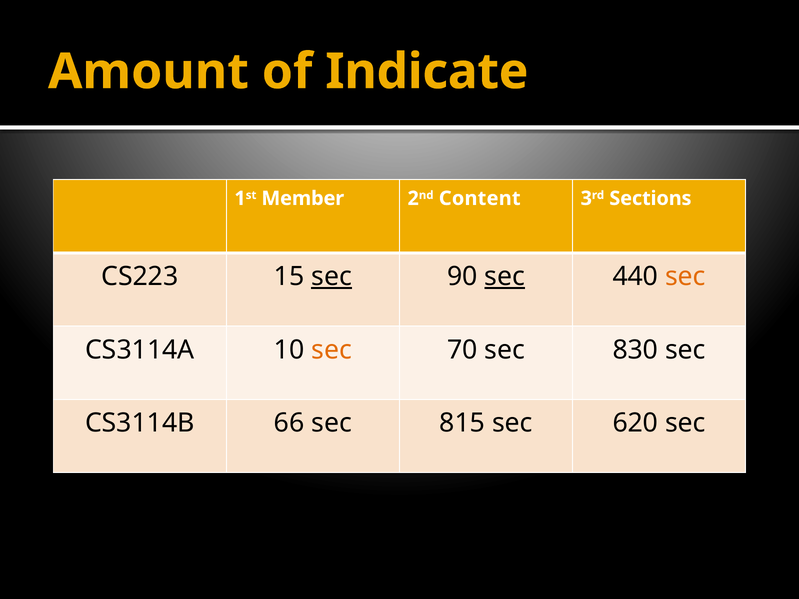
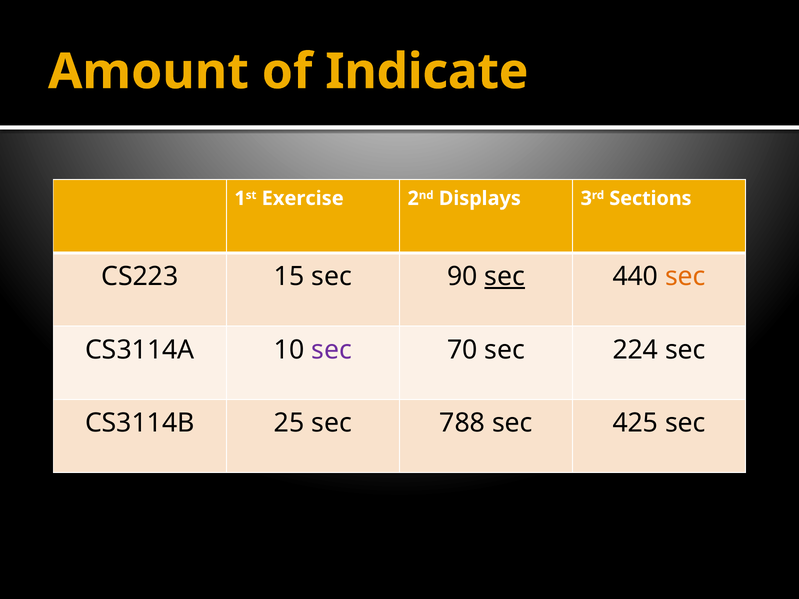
Member: Member -> Exercise (303, 198)
Content: Content -> Displays (480, 198)
sec underline: present -> none (332, 277)
sec colour: orange -> purple (332, 350)
830: 830 -> 224 (635, 350)
66: 66 -> 25 (289, 423)
815: 815 -> 788 (462, 423)
620: 620 -> 425 (635, 423)
